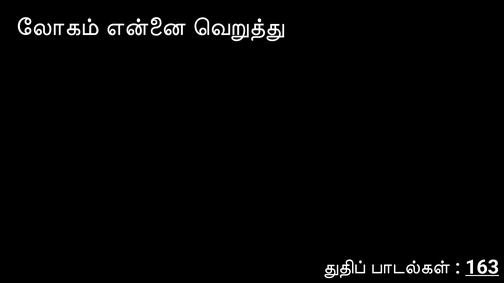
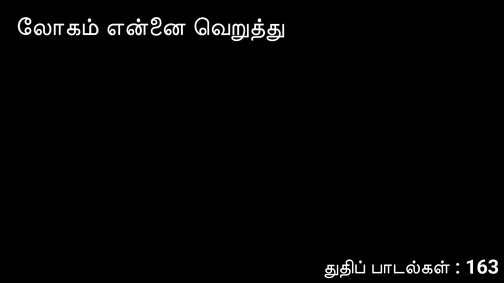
163 underline: present -> none (482, 268)
